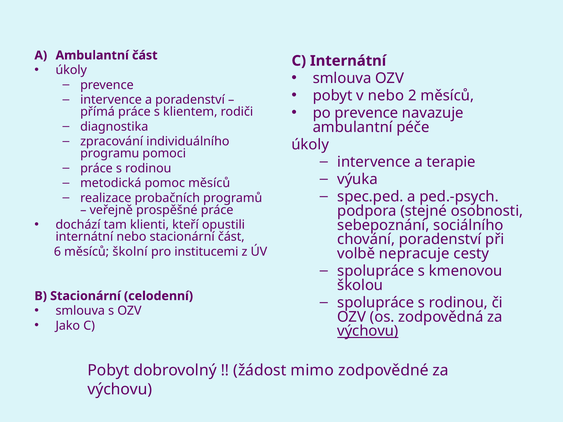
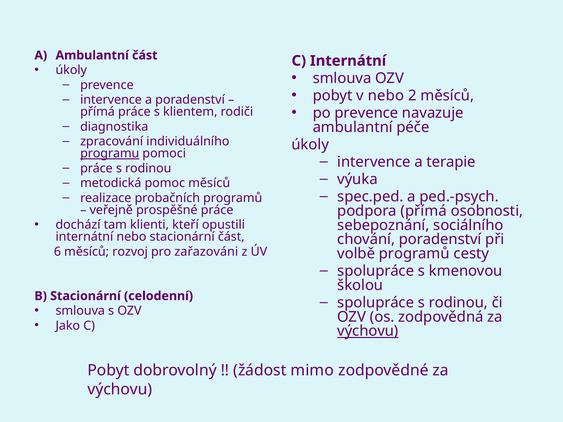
programu underline: none -> present (110, 154)
podpora stejné: stejné -> přímá (424, 211)
školní: školní -> rozvoj (130, 252)
institucemi: institucemi -> zařazováni (206, 252)
volbě nepracuje: nepracuje -> programů (414, 254)
